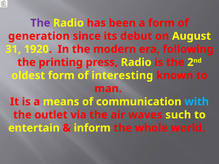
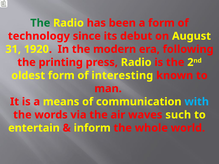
The colour: purple -> green (40, 23)
generation: generation -> technology (39, 36)
outlet: outlet -> words (51, 115)
